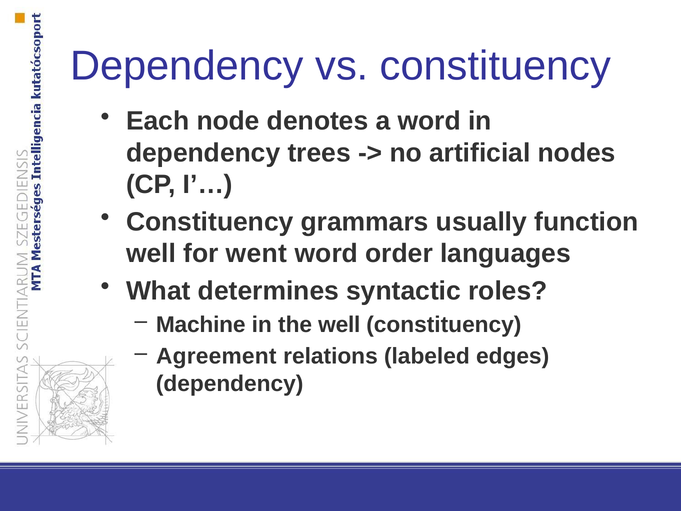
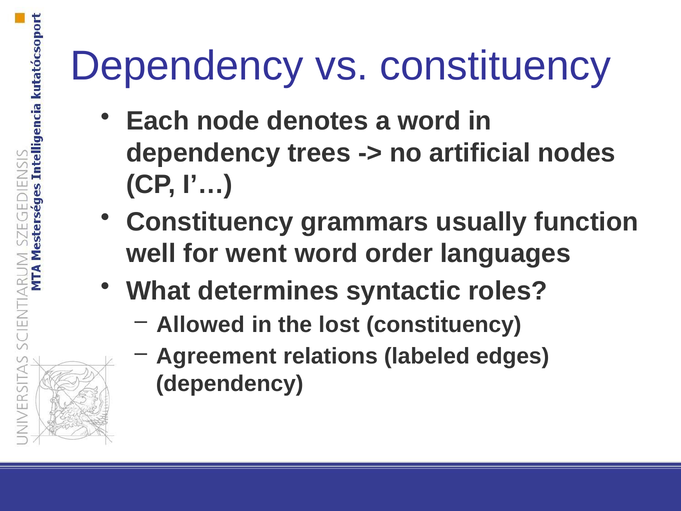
Machine: Machine -> Allowed (200, 324)
the well: well -> lost (339, 324)
